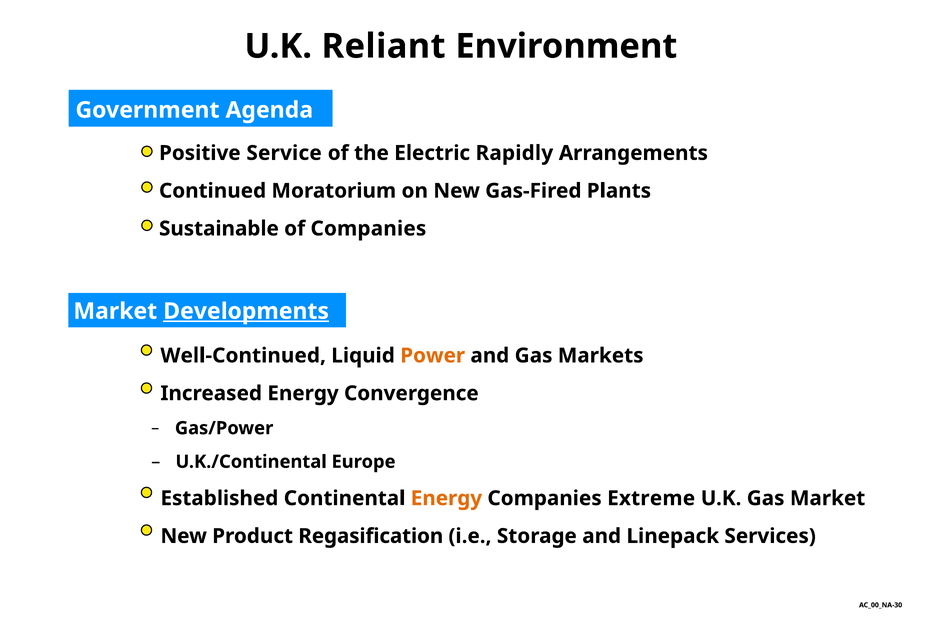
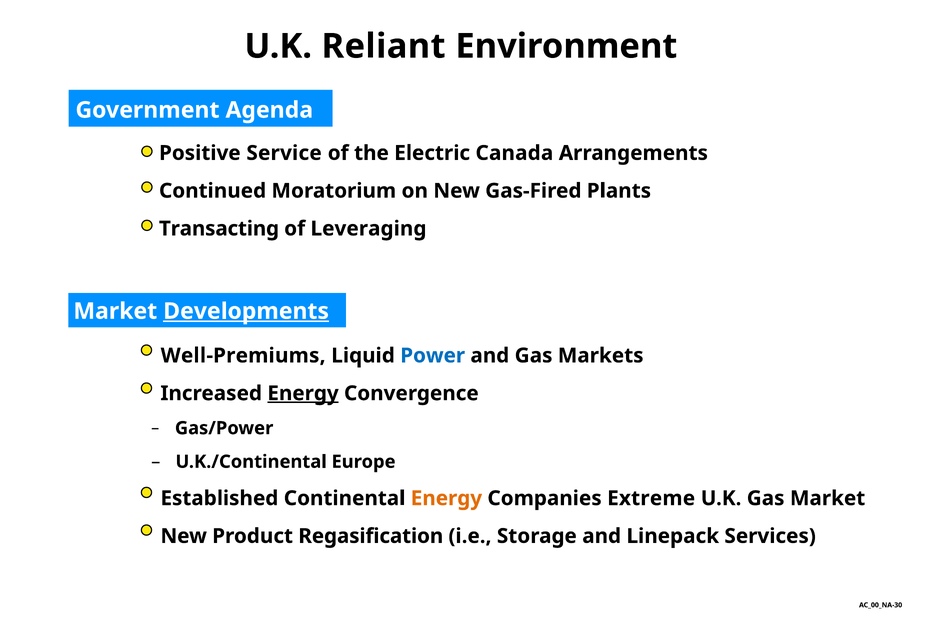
Rapidly: Rapidly -> Canada (514, 153)
Sustainable: Sustainable -> Transacting (219, 229)
of Companies: Companies -> Leveraging (368, 229)
Well-Continued: Well-Continued -> Well-Premiums (243, 356)
Power colour: orange -> blue (433, 356)
Energy underline: none -> present (303, 394)
